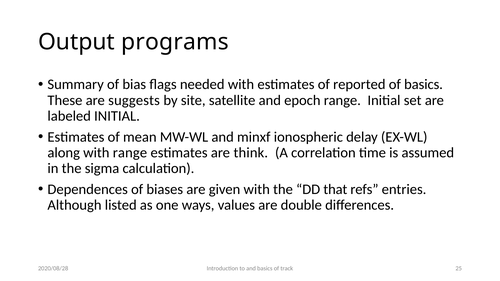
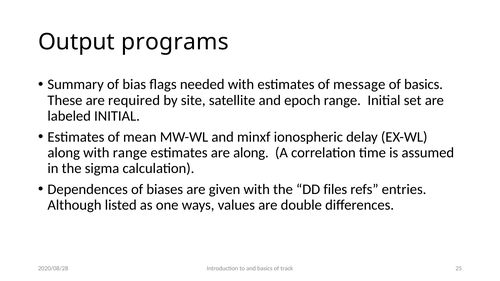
reported: reported -> message (359, 85)
suggests: suggests -> required (134, 100)
are think: think -> along (251, 153)
that: that -> files (335, 189)
